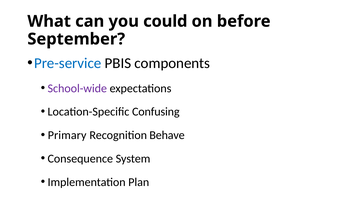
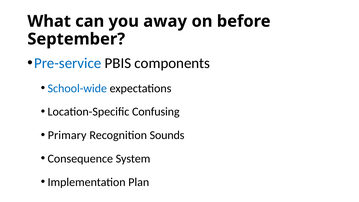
could: could -> away (165, 21)
School-wide colour: purple -> blue (77, 88)
Behave: Behave -> Sounds (167, 135)
